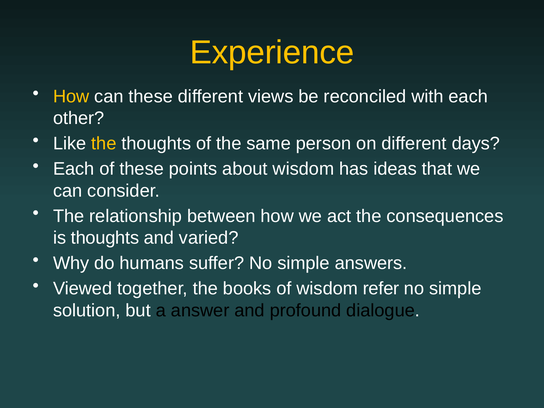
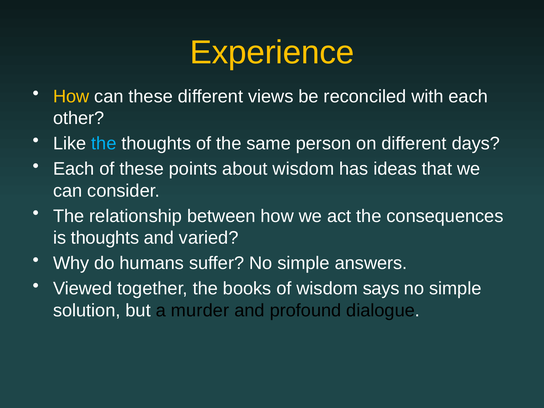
the colour: yellow -> light blue (104, 144)
refer: refer -> says (381, 289)
answer: answer -> murder (200, 310)
